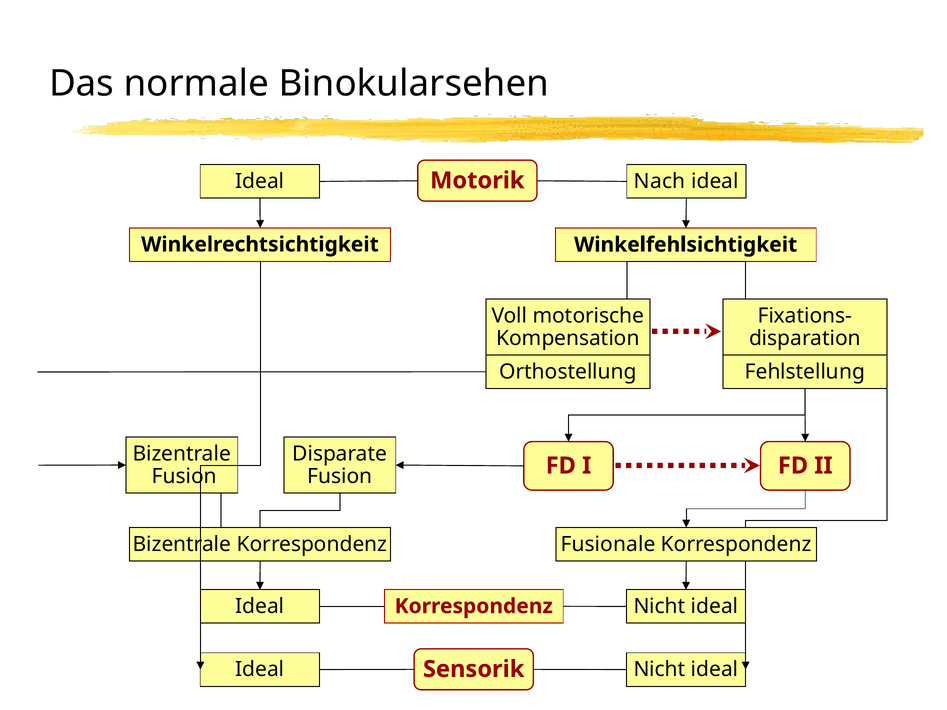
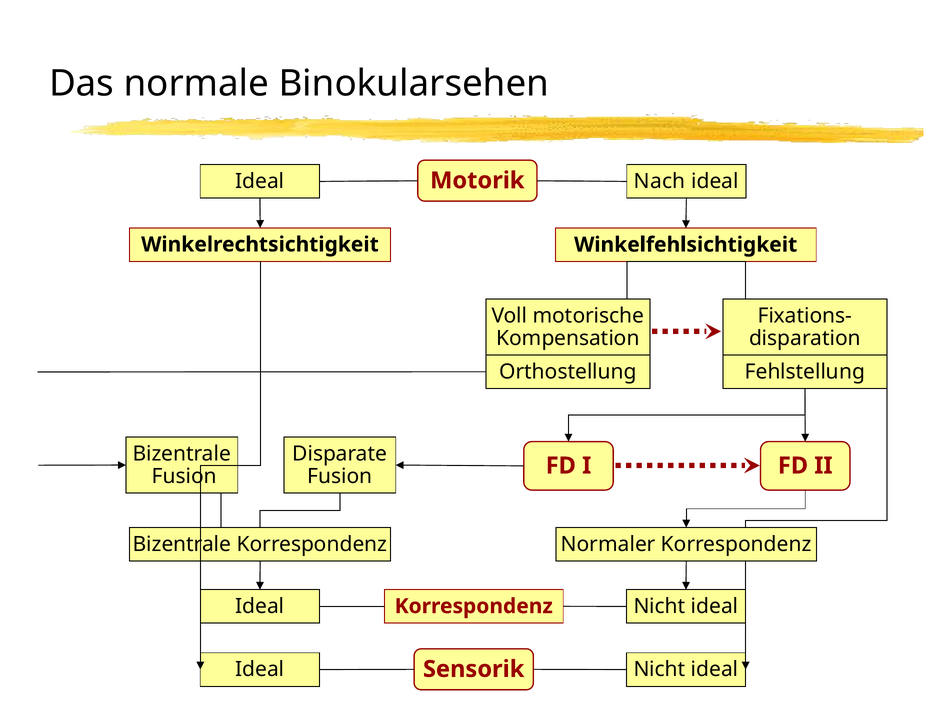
Fusionale: Fusionale -> Normaler (608, 544)
